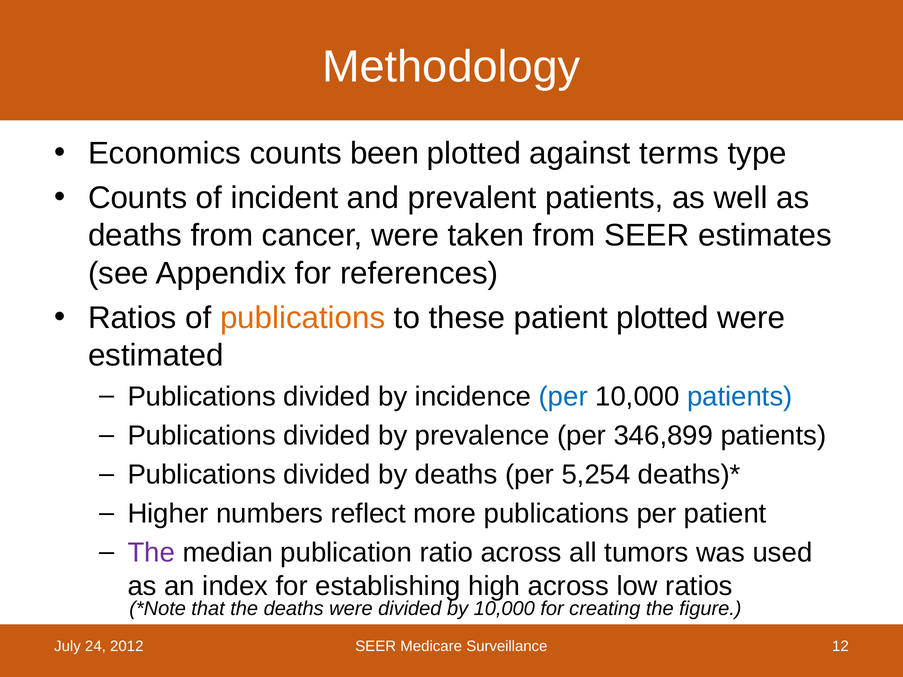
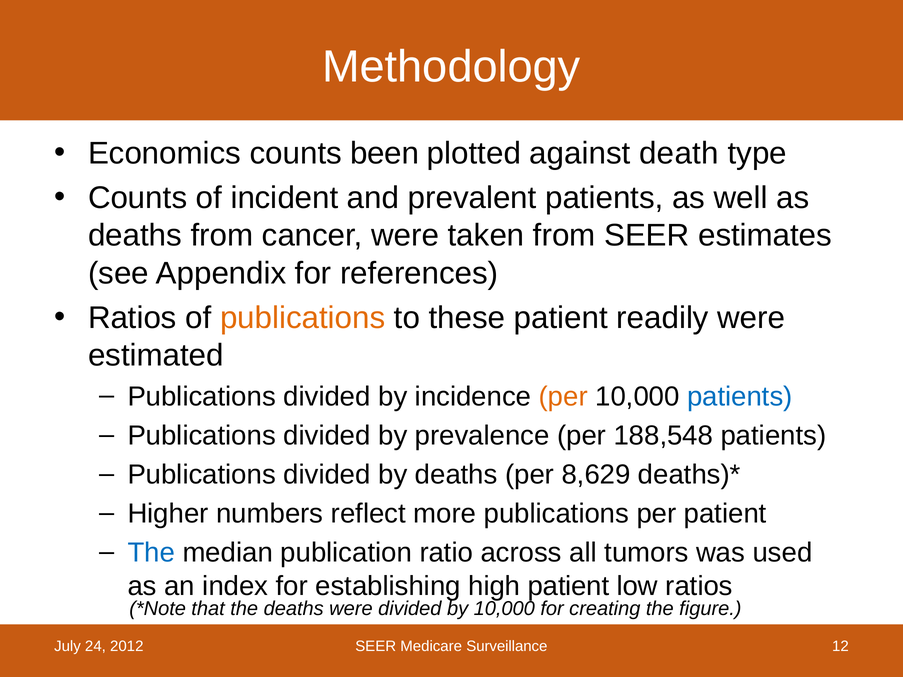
terms: terms -> death (679, 153)
patient plotted: plotted -> readily (663, 318)
per colour: blue -> orange (563, 397)
346,899: 346,899 -> 188,548 (663, 436)
5,254: 5,254 -> 8,629 (596, 475)
The colour: purple -> blue (151, 553)
high across: across -> patient (569, 586)
